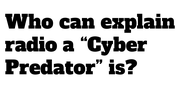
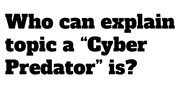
radio: radio -> topic (31, 45)
